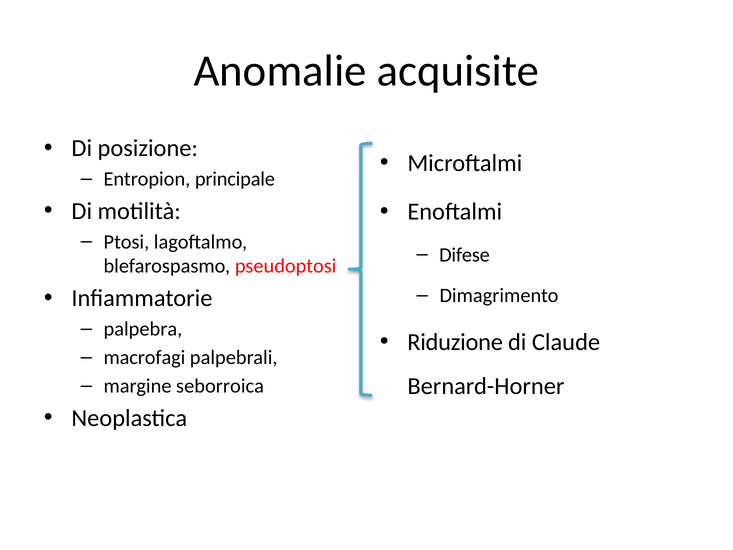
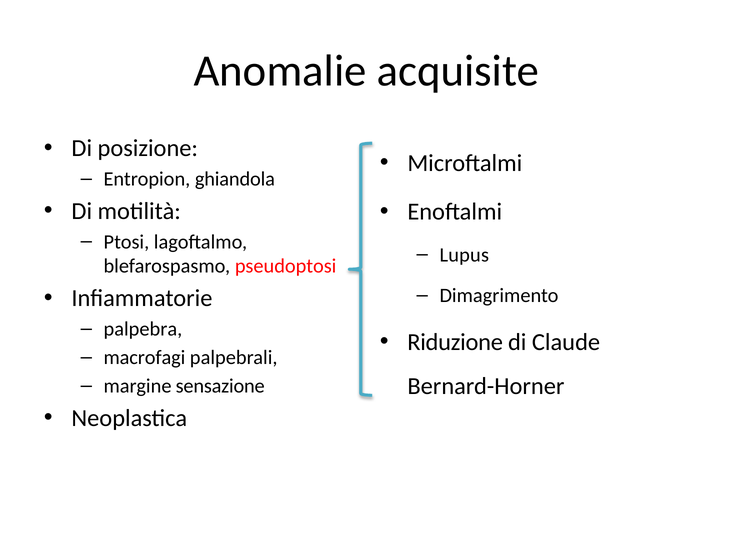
principale: principale -> ghiandola (235, 179)
Difese: Difese -> Lupus (464, 255)
seborroica: seborroica -> sensazione (220, 386)
